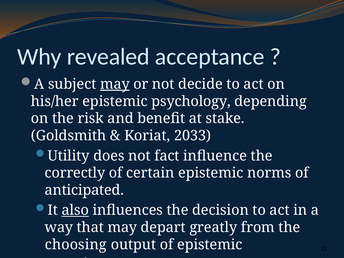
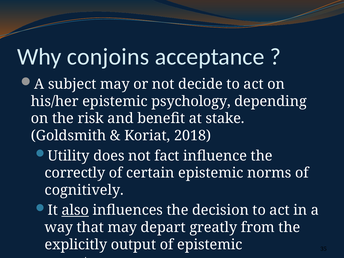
revealed: revealed -> conjoins (108, 57)
may underline: present -> none (115, 84)
2033: 2033 -> 2018 (193, 136)
anticipated: anticipated -> cognitively (84, 190)
choosing: choosing -> explicitly (76, 245)
